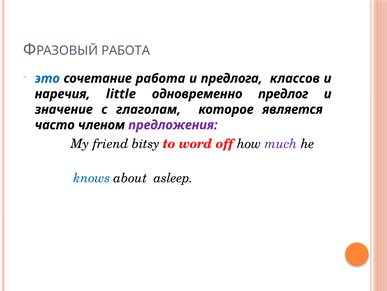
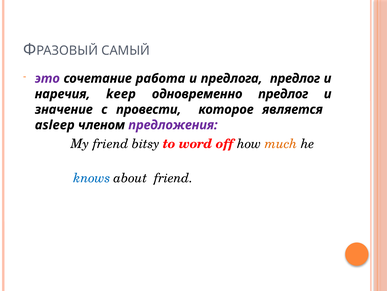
РАБОТА: РАБОТА -> САМЫЙ (126, 51)
это colour: blue -> purple (47, 78)
предлога классов: классов -> предлог (295, 78)
little: little -> keep (121, 94)
глаголам: глаголам -> провести (149, 109)
часто: часто -> asleep (55, 125)
much colour: purple -> orange (281, 143)
about asleep: asleep -> friend (173, 178)
